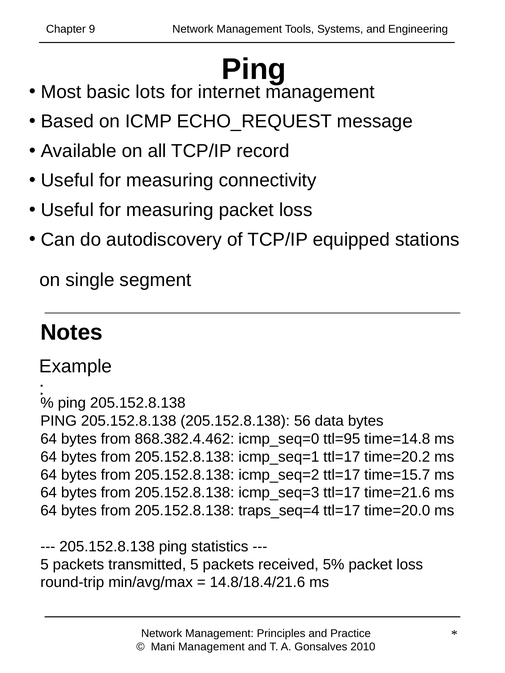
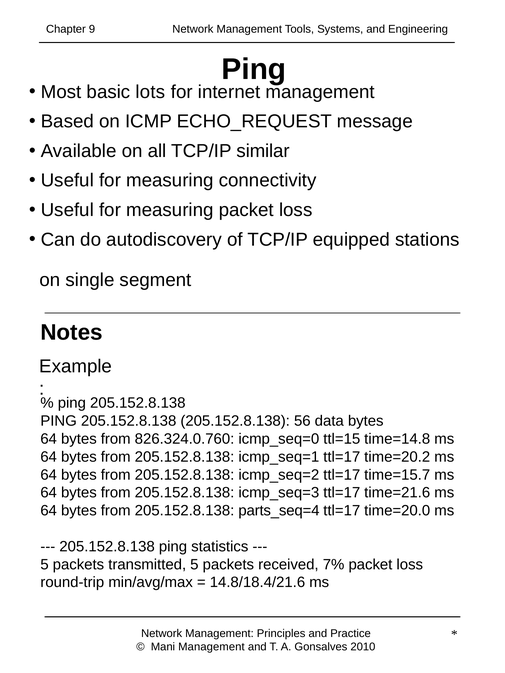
record: record -> similar (263, 151)
868.382.4.462: 868.382.4.462 -> 826.324.0.760 (185, 439)
ttl=95: ttl=95 -> ttl=15 (342, 439)
traps_seq=4: traps_seq=4 -> parts_seq=4 (279, 511)
5%: 5% -> 7% (334, 565)
